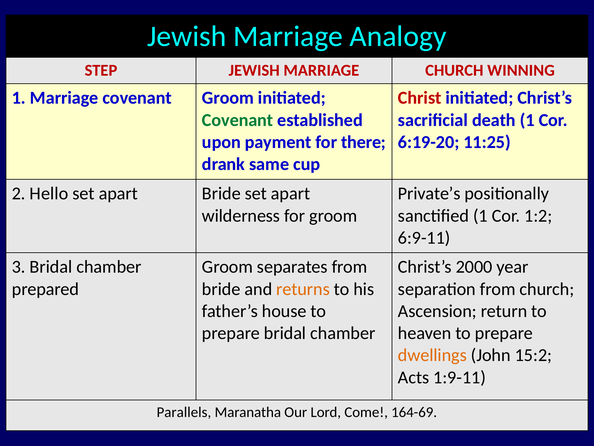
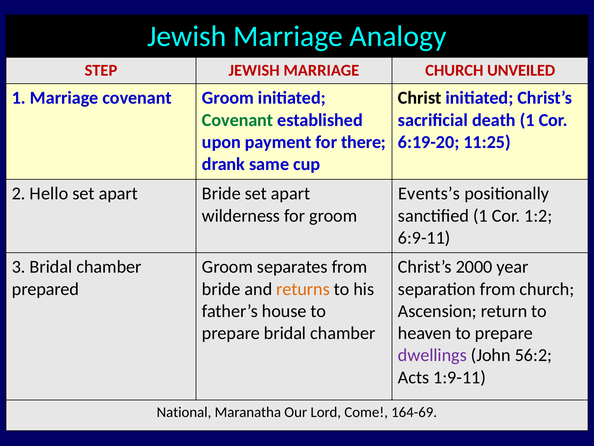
WINNING: WINNING -> UNVEILED (521, 70)
Christ colour: red -> black (420, 98)
Private’s: Private’s -> Events’s (429, 193)
dwellings colour: orange -> purple (432, 355)
15:2: 15:2 -> 56:2 (533, 355)
Parallels: Parallels -> National (184, 412)
